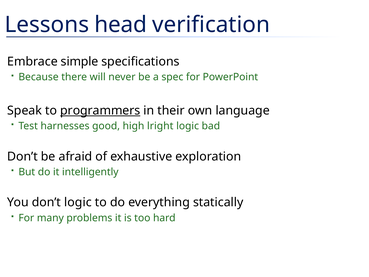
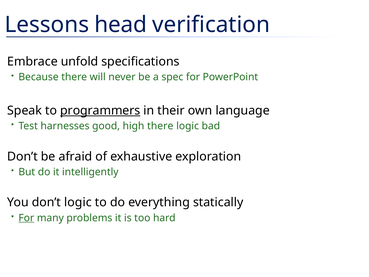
simple: simple -> unfold (80, 62)
high lright: lright -> there (160, 126)
For underline: none -> present (26, 218)
